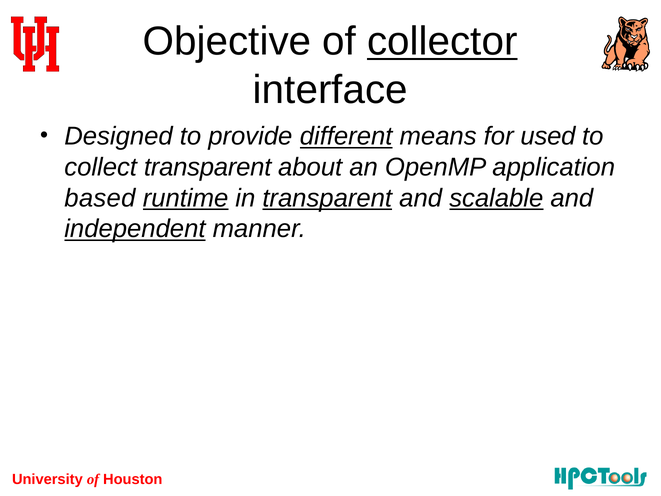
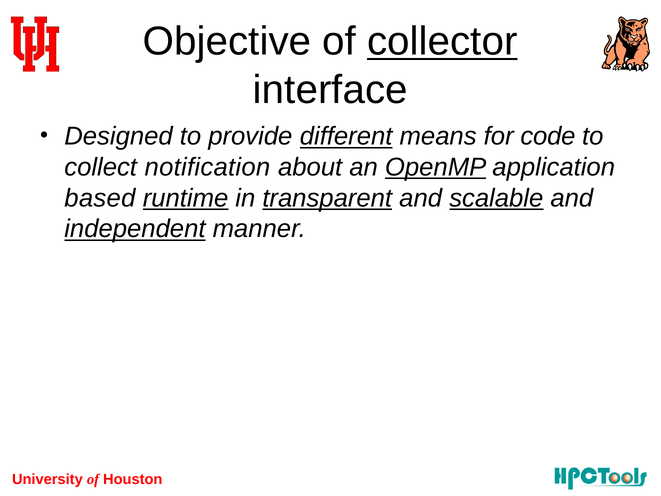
used: used -> code (548, 136)
collect transparent: transparent -> notification (207, 167)
OpenMP underline: none -> present (436, 167)
